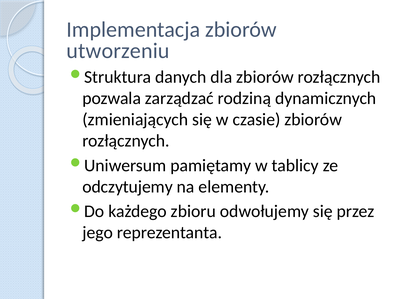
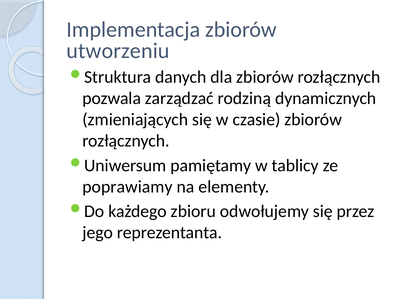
odczytujemy: odczytujemy -> poprawiamy (127, 186)
